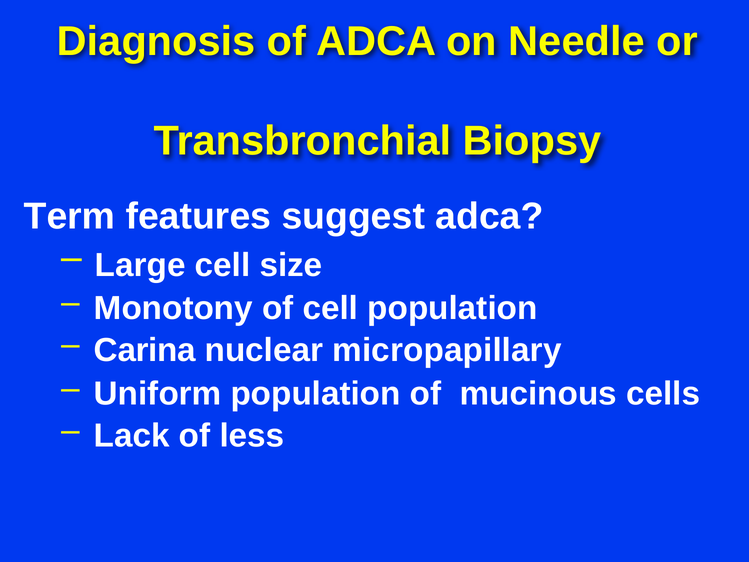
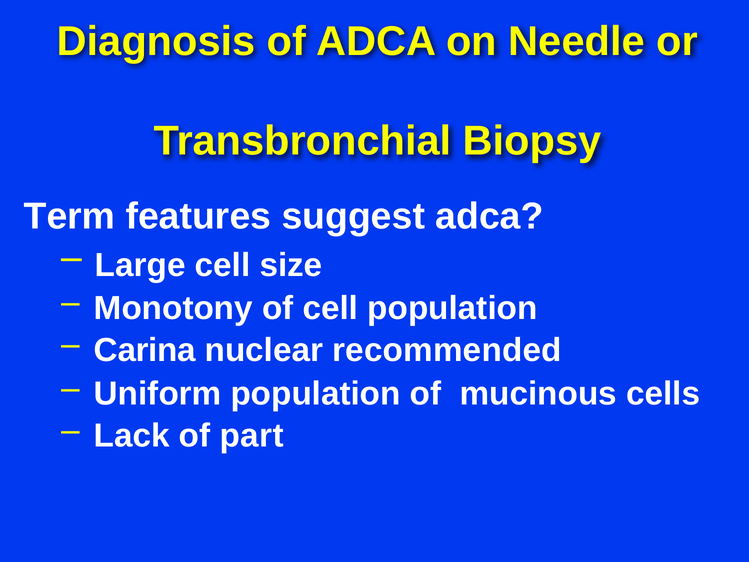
micropapillary: micropapillary -> recommended (447, 350)
less: less -> part (252, 435)
